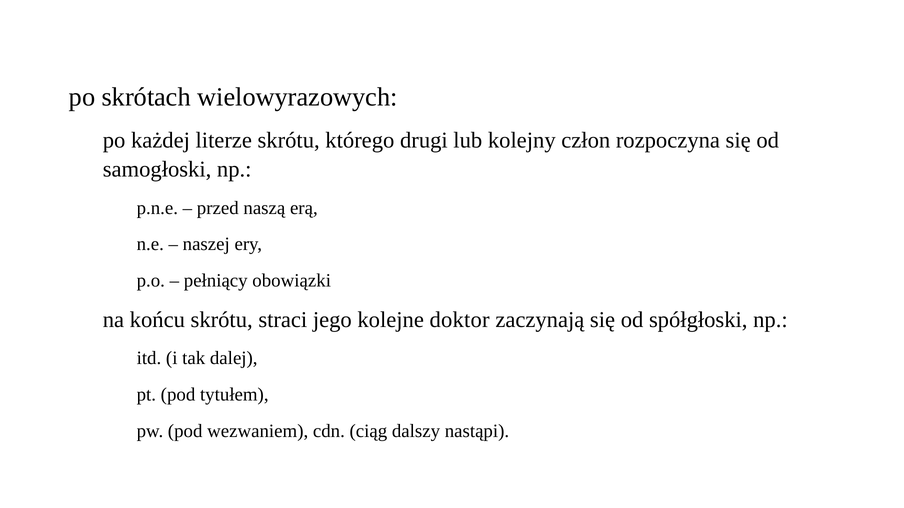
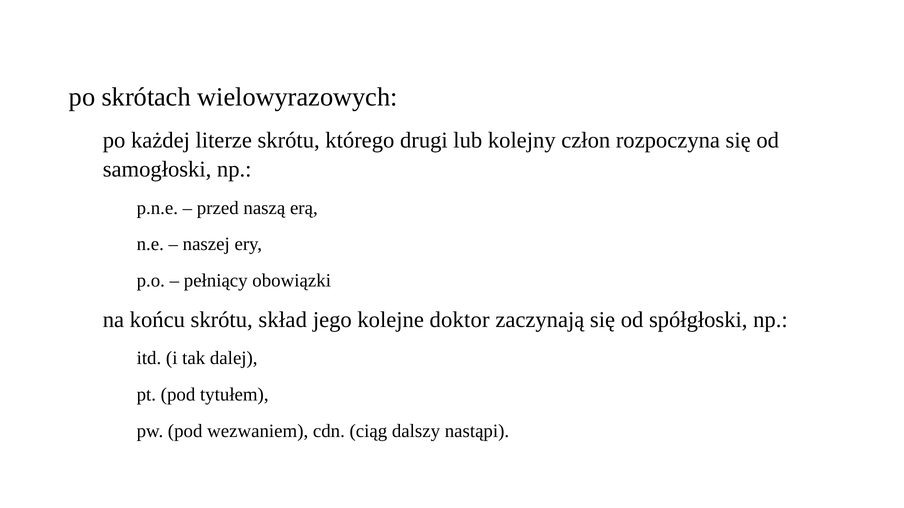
straci: straci -> skład (283, 320)
